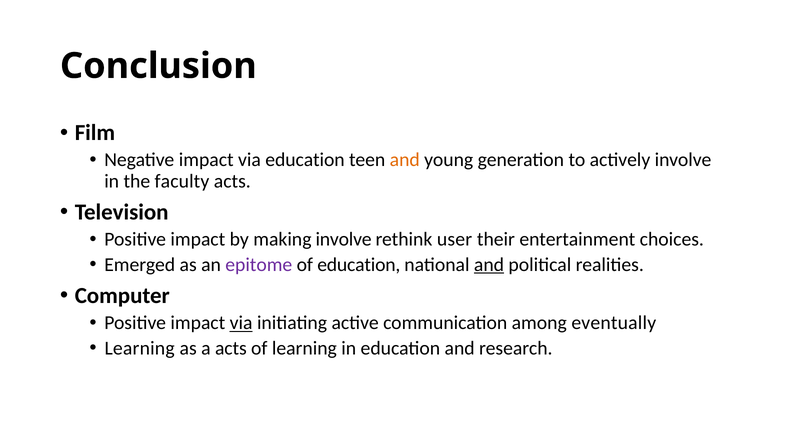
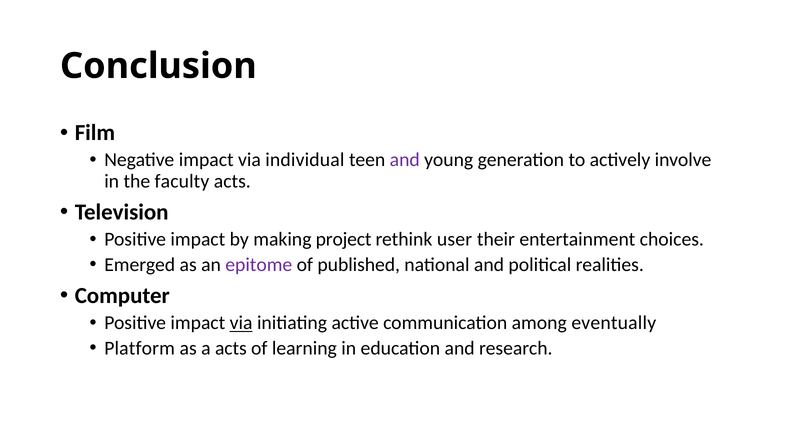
via education: education -> individual (305, 160)
and colour: orange -> purple (405, 160)
making involve: involve -> project (344, 240)
of education: education -> published (359, 265)
and underline: present -> none (489, 265)
Learning: Learning -> Platform (140, 349)
